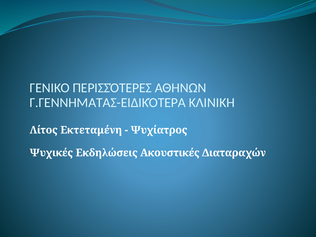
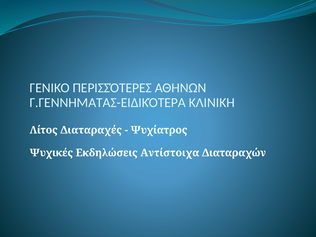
Εκτεταμένη: Εκτεταμένη -> Διαταραχές (91, 130)
Ακουστικές: Ακουστικές -> Αντίστοιχα (170, 153)
